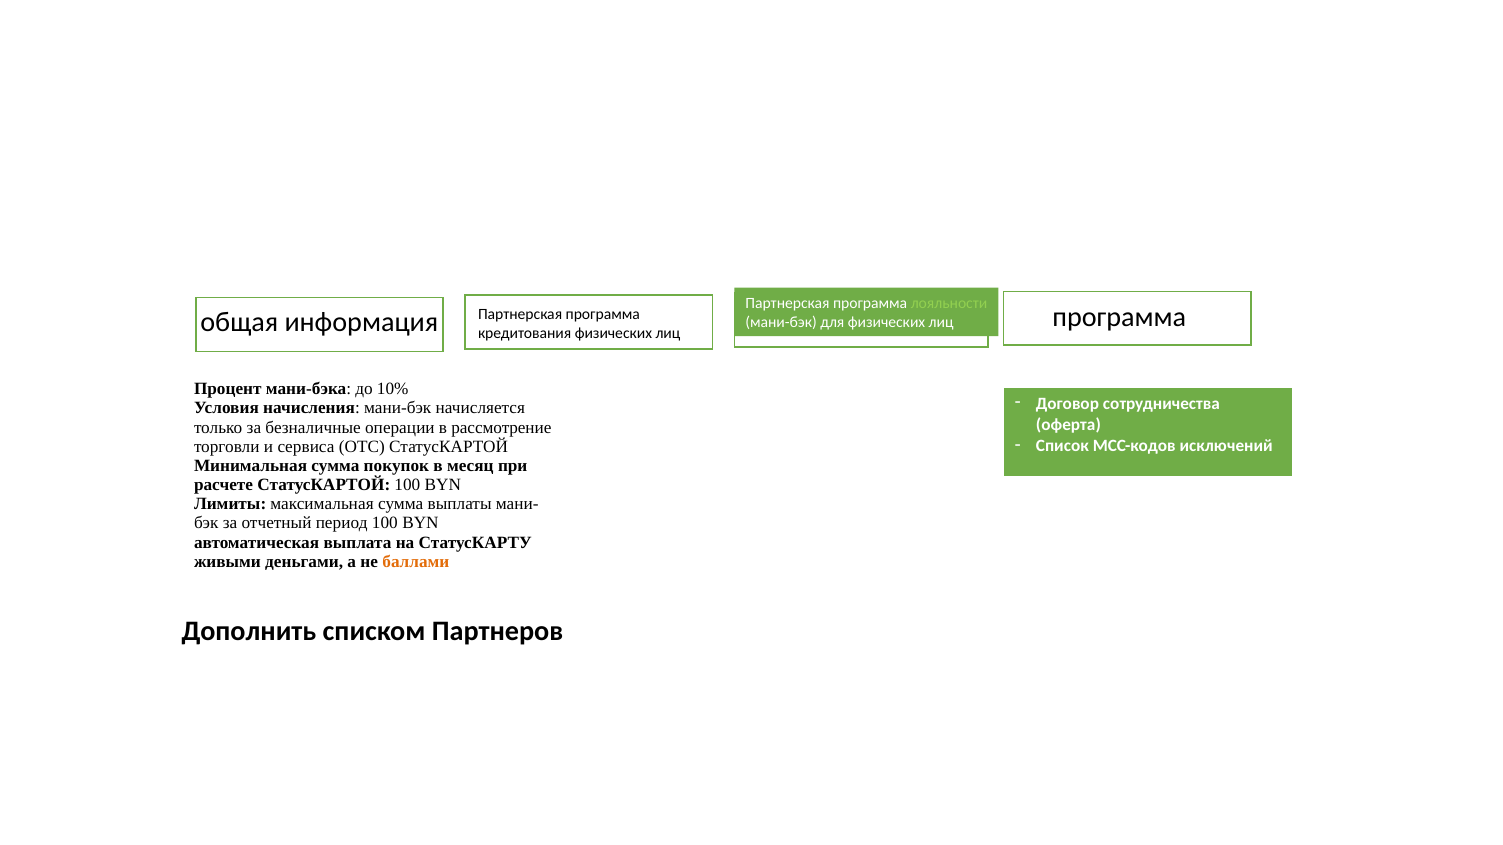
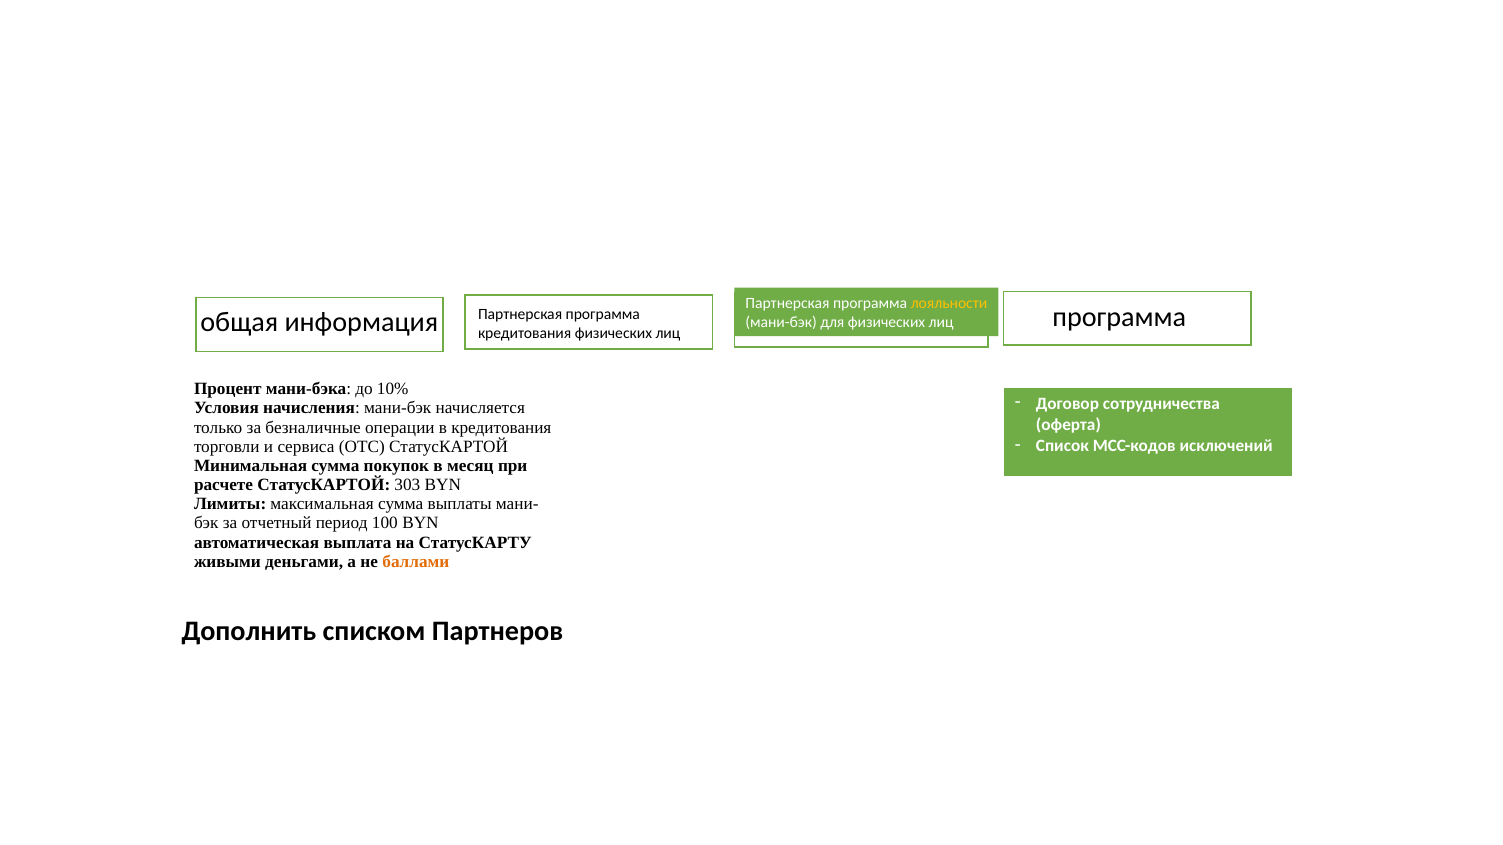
лояльности colour: light green -> yellow (949, 304)
в рассмотрение: рассмотрение -> кредитования (501, 428)
СтатусКАРТОЙ 100: 100 -> 303 (407, 485)
